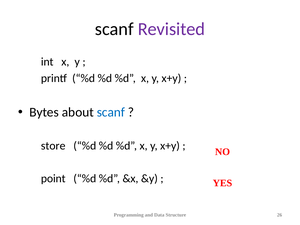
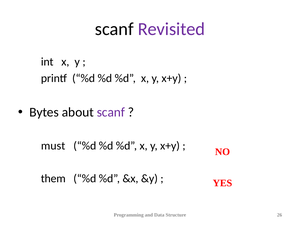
scanf colour: blue -> purple (111, 112)
store: store -> must (53, 146)
point: point -> them (53, 179)
